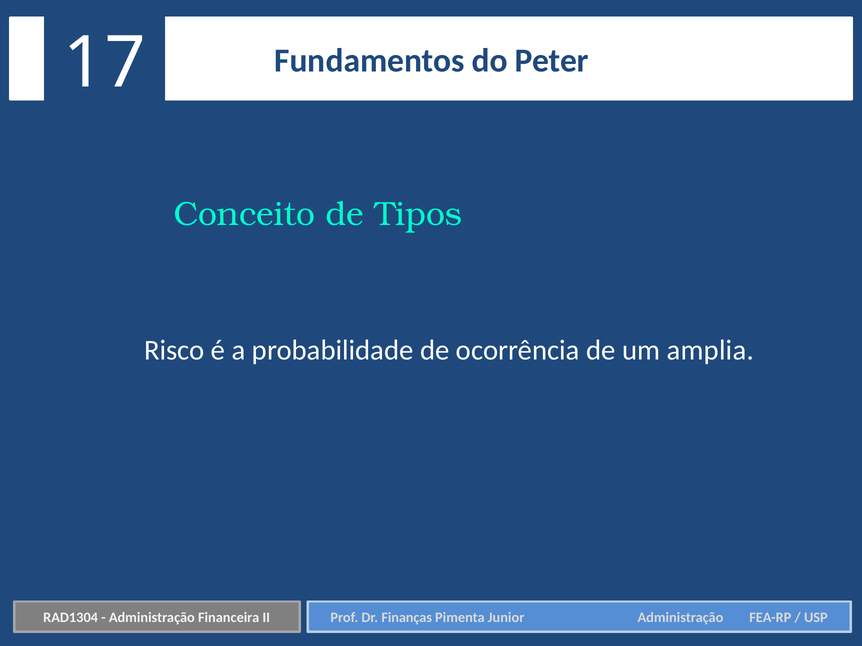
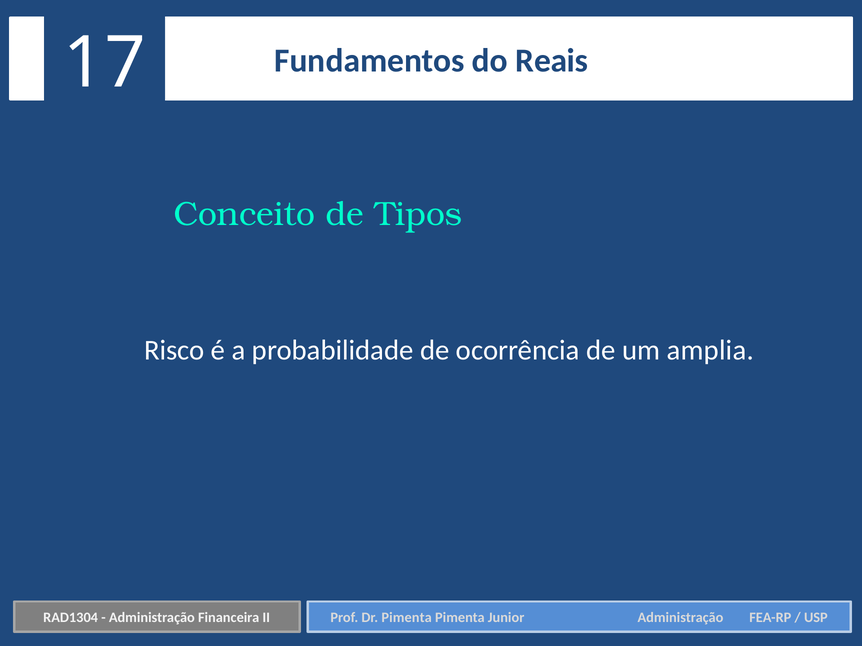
Peter: Peter -> Reais (552, 61)
Dr Finanças: Finanças -> Pimenta (407, 618)
